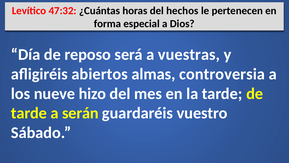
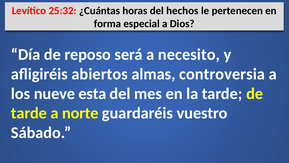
47:32: 47:32 -> 25:32 (63, 11)
vuestras: vuestras -> necesito (189, 54)
hizo: hizo -> esta (92, 93)
serán: serán -> norte (80, 113)
